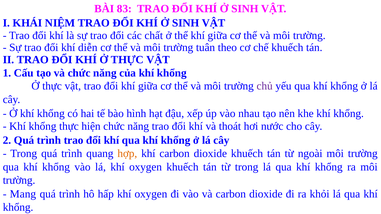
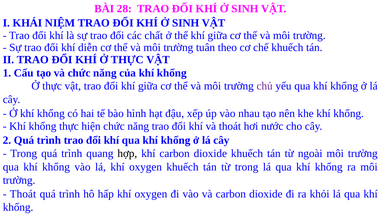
83: 83 -> 28 (124, 9)
hợp colour: orange -> black (127, 154)
Mang: Mang -> Thoát (23, 194)
